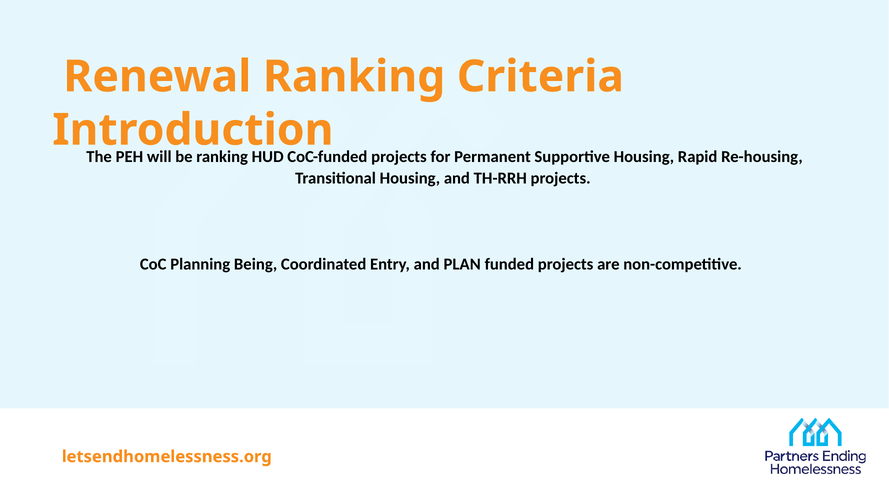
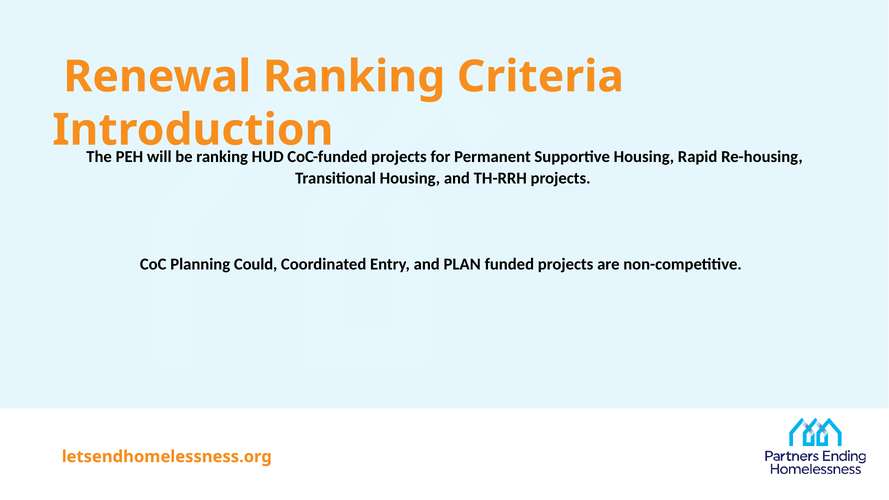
Being: Being -> Could (256, 264)
